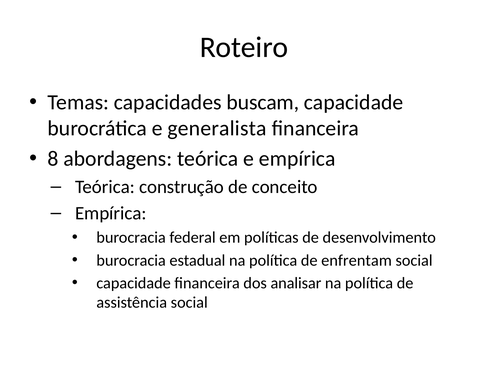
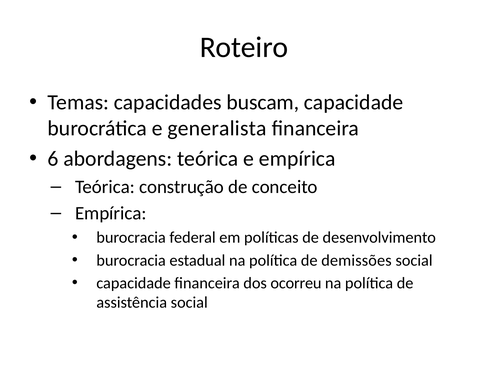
8: 8 -> 6 (53, 159)
enfrentam: enfrentam -> demissões (356, 260)
analisar: analisar -> ocorreu (296, 283)
